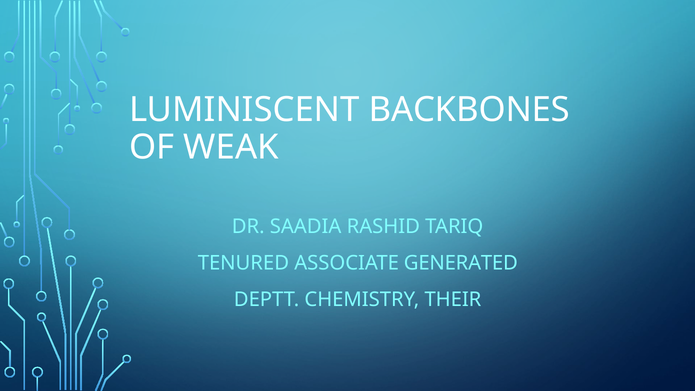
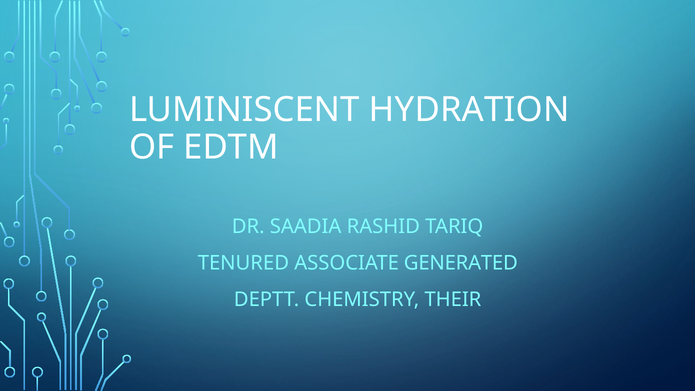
BACKBONES: BACKBONES -> HYDRATION (469, 110)
WEAK: WEAK -> EDTM (231, 147)
